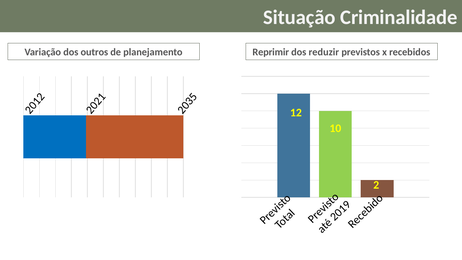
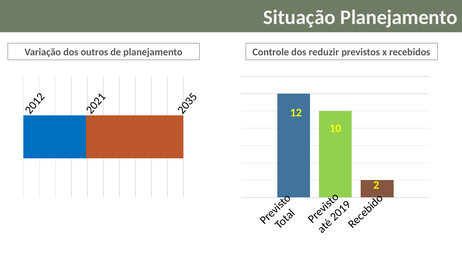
Situação Criminalidade: Criminalidade -> Planejamento (399, 18)
Reprimir: Reprimir -> Controle (271, 52)
